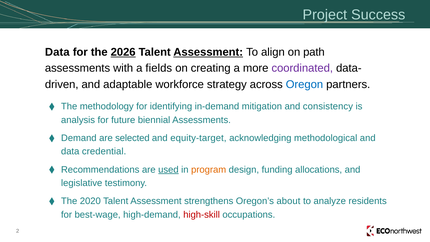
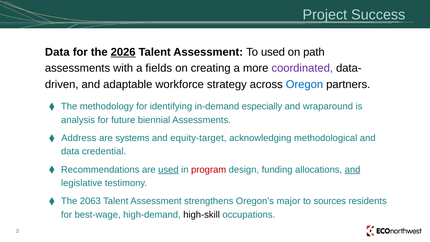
Assessment underline: present -> none (208, 52)
To align: align -> used (273, 52)
mitigation: mitigation -> especially (262, 106)
consistency: consistency -> wraparound (328, 106)
Demand: Demand -> Address (79, 138)
selected: selected -> systems (132, 138)
program colour: orange -> red (209, 169)
and underline: none -> present (353, 169)
2020: 2020 -> 2063 (90, 201)
about: about -> major (288, 201)
analyze: analyze -> sources (330, 201)
high-skill colour: red -> black (202, 215)
